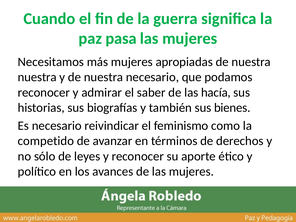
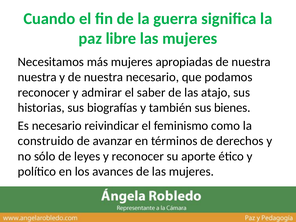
pasa: pasa -> libre (121, 38)
hacía: hacía -> atajo (216, 92)
competido: competido -> construido (46, 141)
